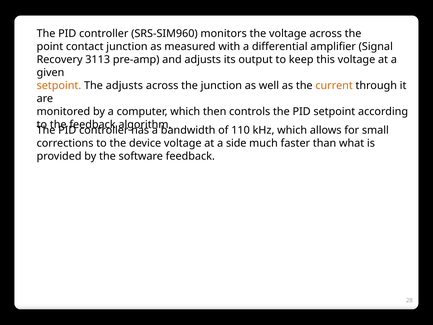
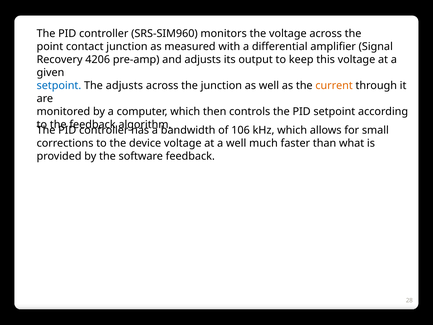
3113: 3113 -> 4206 (98, 60)
setpoint colour: orange -> blue (59, 85)
110: 110 -> 106 (241, 130)
a side: side -> well (236, 143)
